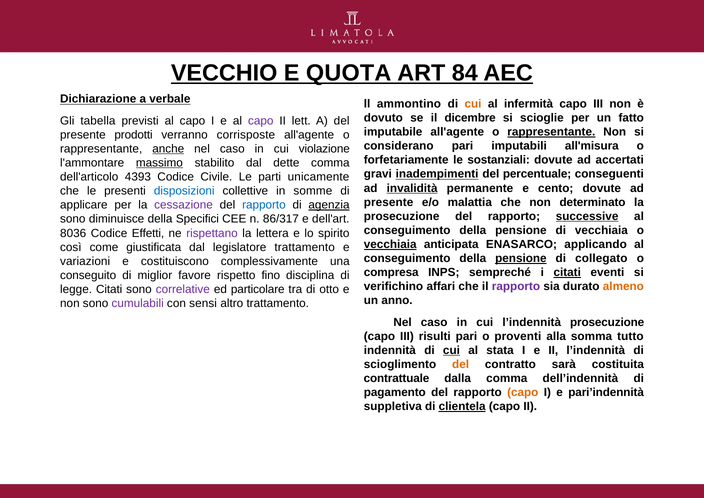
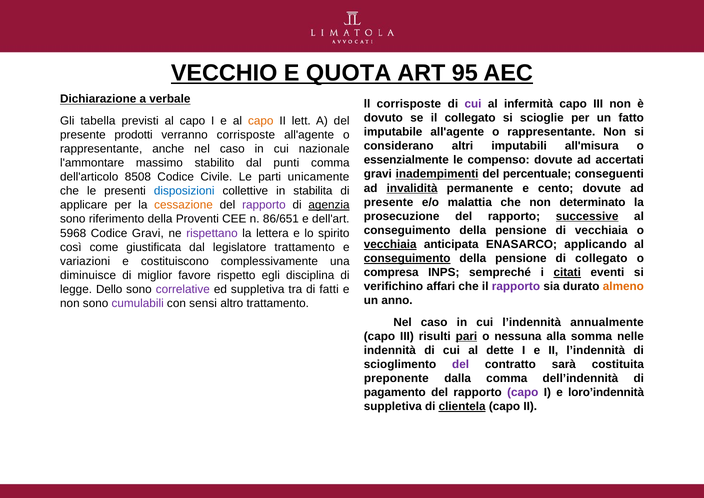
84: 84 -> 95 (465, 73)
ll ammontino: ammontino -> corrisposte (409, 104)
cui colour: orange -> purple (473, 104)
il dicembre: dicembre -> collegato (470, 118)
capo colour: purple -> orange (261, 121)
rappresentante underline: present -> none (551, 132)
considerano pari: pari -> altri (463, 146)
anche underline: present -> none (168, 149)
violazione: violazione -> nazionale (324, 149)
forfetariamente: forfetariamente -> essenzialmente (406, 160)
sostanziali: sostanziali -> compenso (499, 160)
massimo underline: present -> none (159, 163)
dette: dette -> punti (286, 163)
4393: 4393 -> 8508 (138, 177)
somme: somme -> stabilita (313, 191)
cessazione colour: purple -> orange (183, 205)
rapporto colour: blue -> purple (264, 205)
diminuisce: diminuisce -> riferimento (117, 219)
Specifici: Specifici -> Proventi (197, 219)
86/317: 86/317 -> 86/651 (281, 219)
8036: 8036 -> 5968 (73, 233)
Codice Effetti: Effetti -> Gravi (148, 233)
conseguimento underline: none -> present (407, 258)
pensione underline: present -> none (521, 258)
conseguito: conseguito -> diminuisce (88, 275)
fino: fino -> egli (271, 275)
legge Citati: Citati -> Dello (109, 289)
ed particolare: particolare -> suppletiva (258, 289)
otto: otto -> fatti (329, 289)
l’indennità prosecuzione: prosecuzione -> annualmente (607, 322)
pari underline: none -> present (466, 336)
proventi: proventi -> nessuna (518, 336)
tutto: tutto -> nelle (630, 336)
cui underline: present -> none (451, 350)
stata: stata -> dette (500, 350)
del colour: orange -> purple (461, 364)
contrattuale: contrattuale -> preponente (396, 379)
capo colour: orange -> purple (523, 393)
pari’indennità: pari’indennità -> loro’indennità (606, 393)
